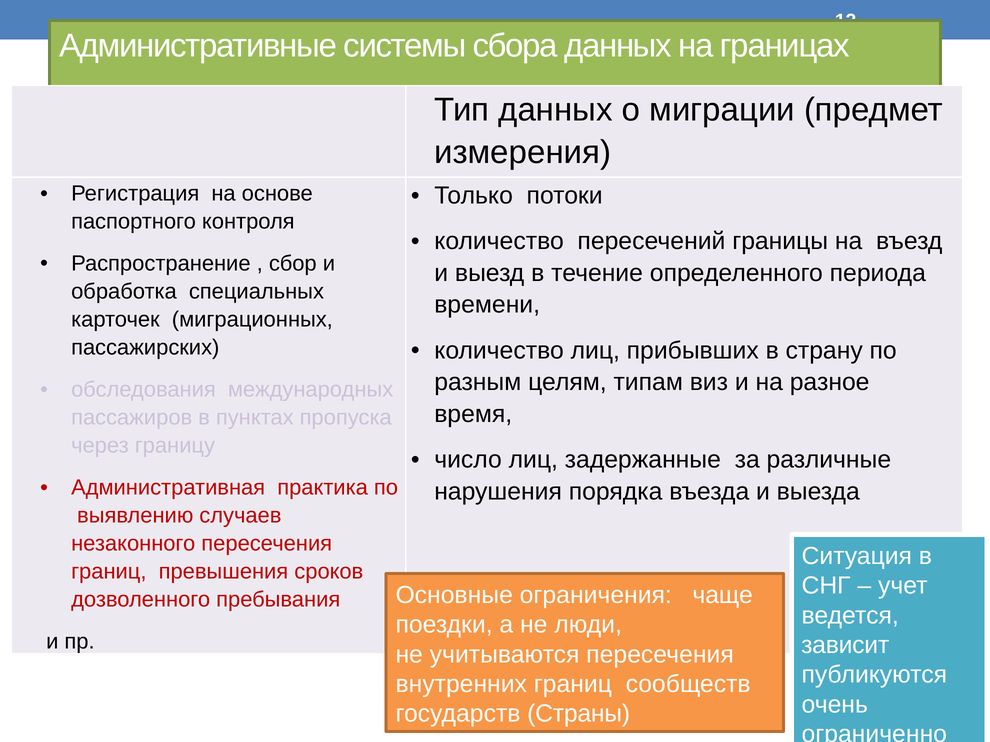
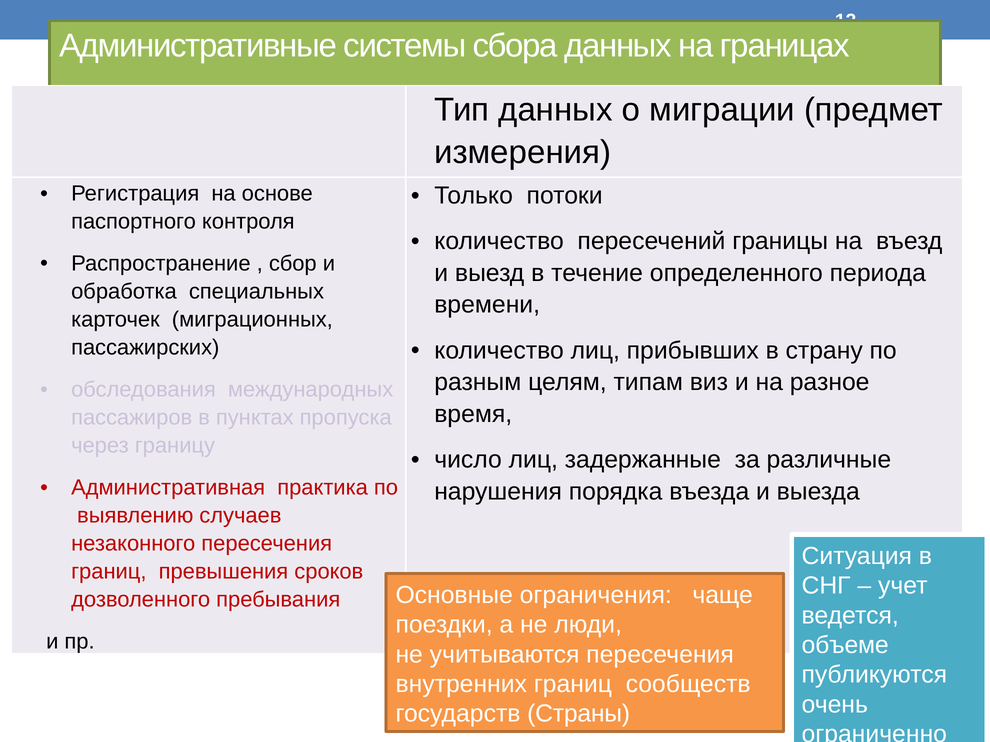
зависит: зависит -> объеме (845, 645)
